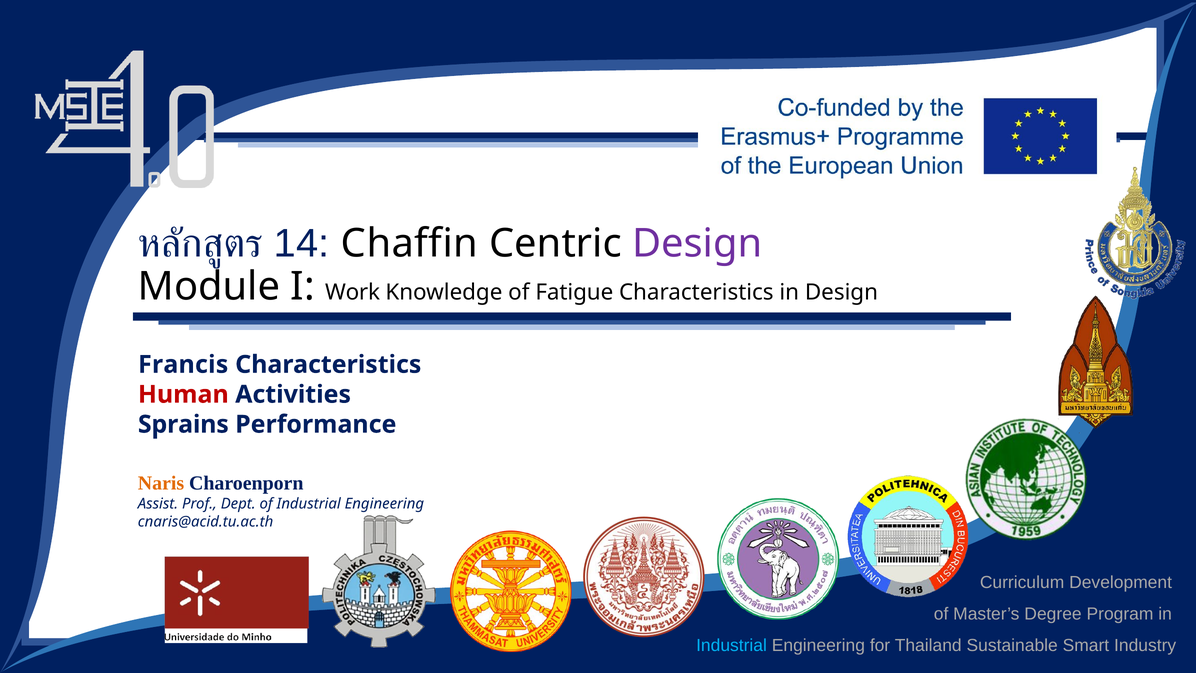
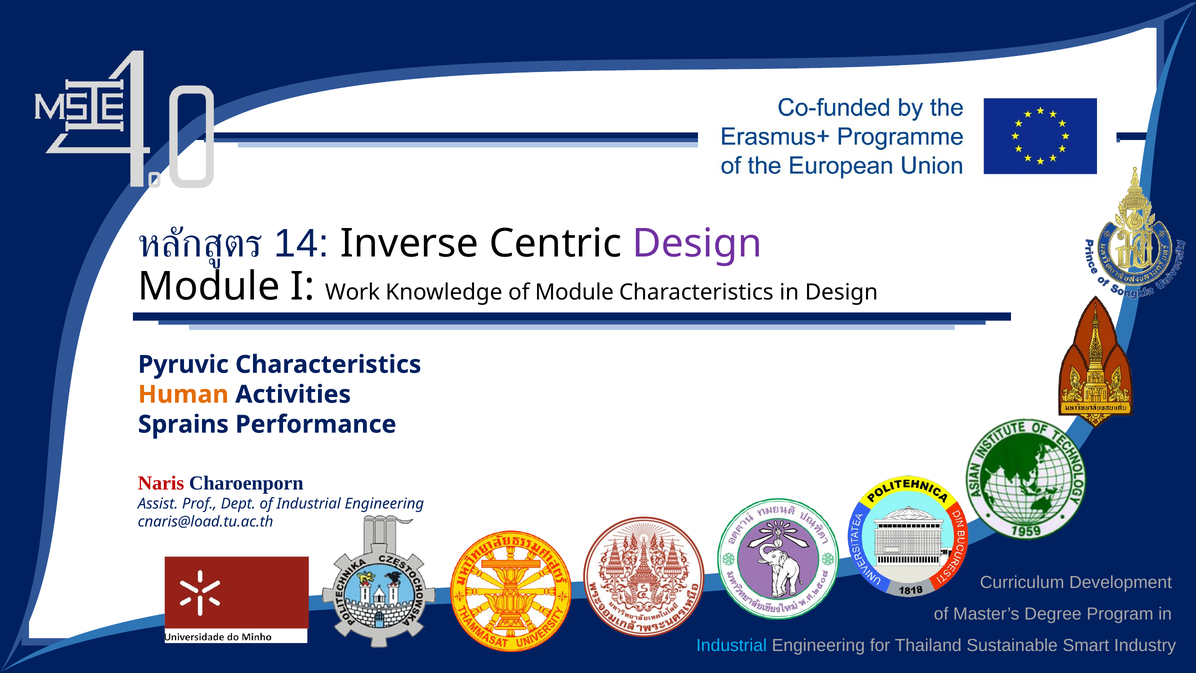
Chaffin: Chaffin -> Inverse (410, 243)
of Fatigue: Fatigue -> Module (574, 292)
Francis: Francis -> Pyruvic (183, 364)
Human colour: red -> orange (183, 394)
Naris colour: orange -> red (161, 483)
cnaris@acid.tu.ac.th: cnaris@acid.tu.ac.th -> cnaris@load.tu.ac.th (206, 522)
